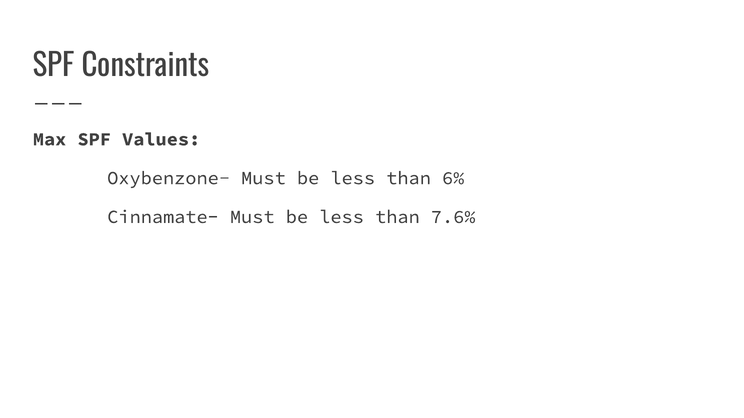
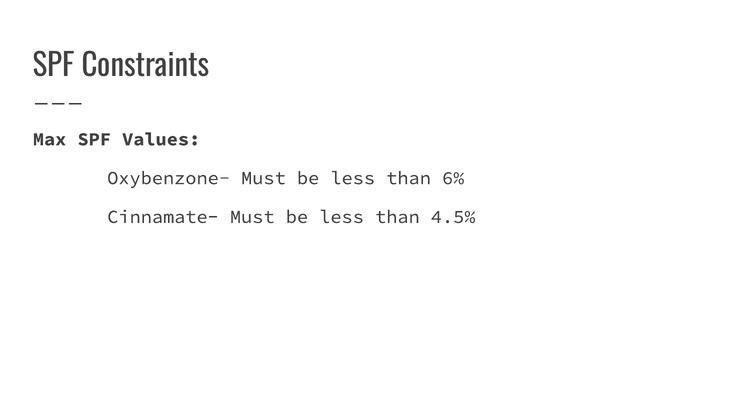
7.6%: 7.6% -> 4.5% (453, 217)
